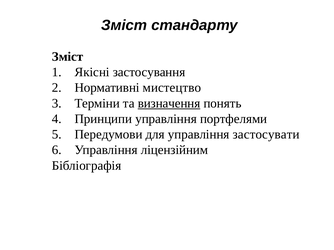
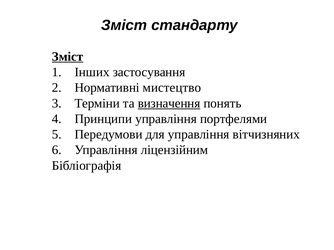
Зміст underline: none -> present (68, 57)
Якісні: Якісні -> Інших (92, 72)
застосувати: застосувати -> вітчизняних (266, 135)
